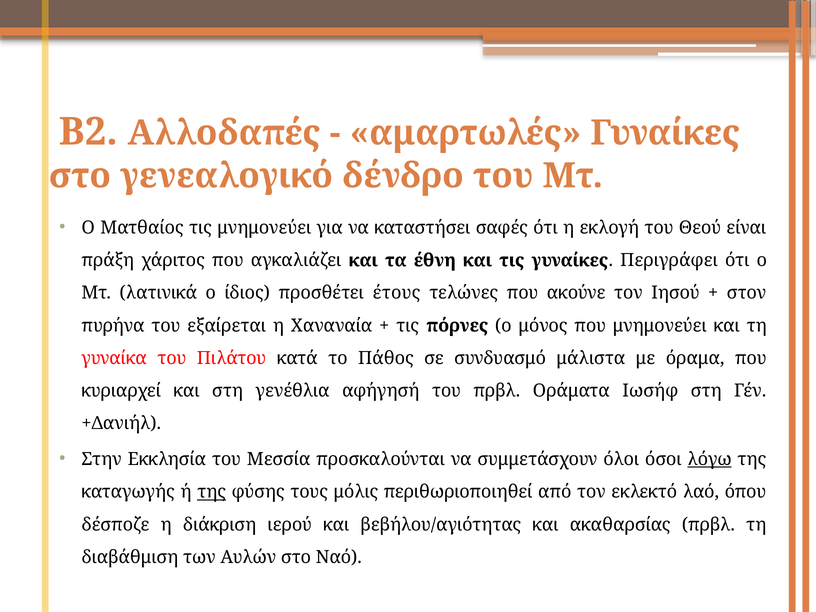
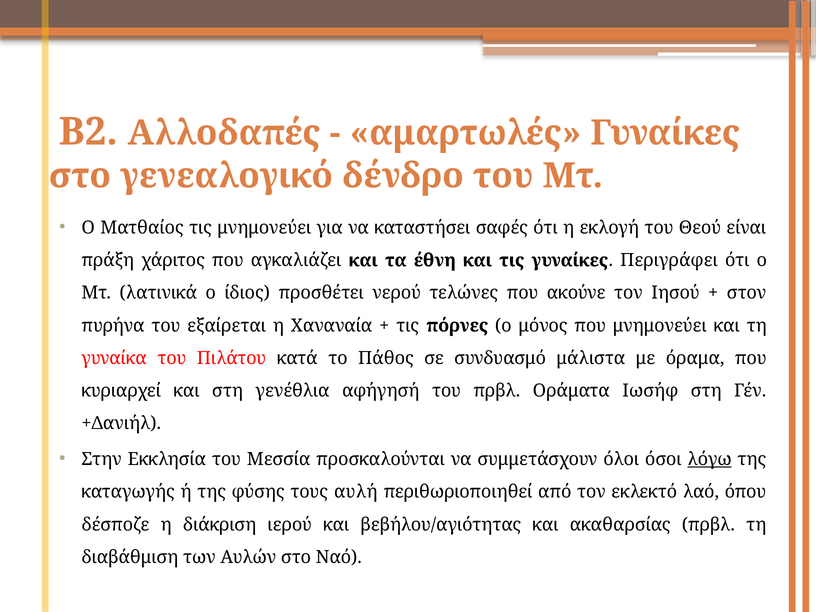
έτους: έτους -> νερού (397, 293)
της underline: present -> none (212, 492)
μόλις: μόλις -> αυλή (356, 492)
